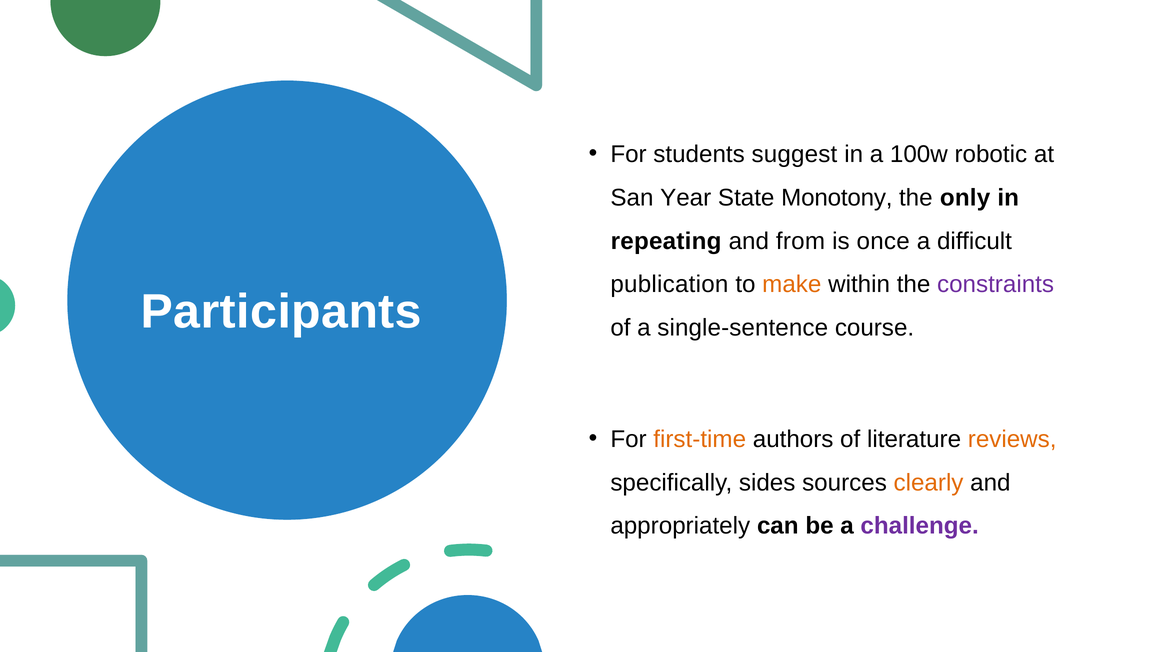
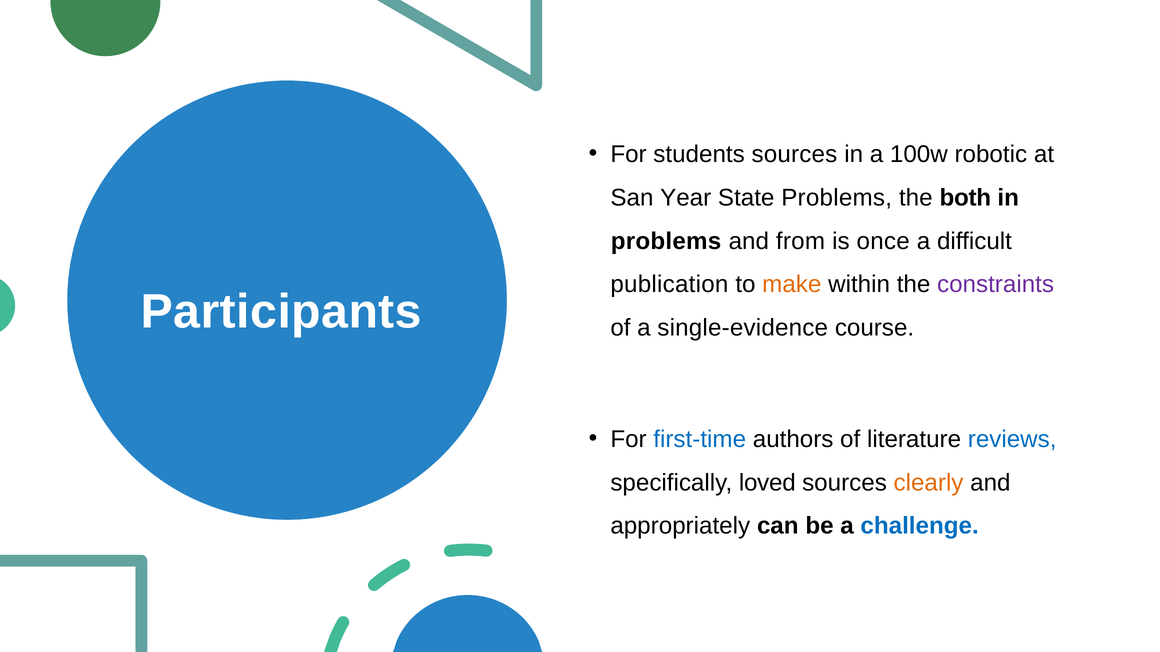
students suggest: suggest -> sources (794, 154)
State Monotony: Monotony -> Problems (837, 198)
only: only -> both (965, 198)
repeating: repeating -> problems (666, 241)
single-sentence: single-sentence -> single-evidence (743, 328)
first-time colour: orange -> blue (700, 439)
reviews colour: orange -> blue (1012, 439)
sides: sides -> loved (767, 483)
challenge colour: purple -> blue (920, 526)
